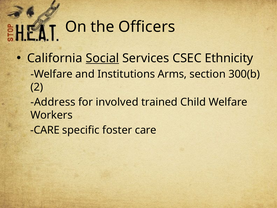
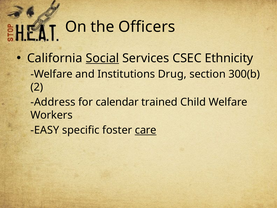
Arms: Arms -> Drug (172, 74)
involved: involved -> calendar (117, 102)
CARE: CARE -> EASY (45, 130)
care underline: none -> present (146, 130)
